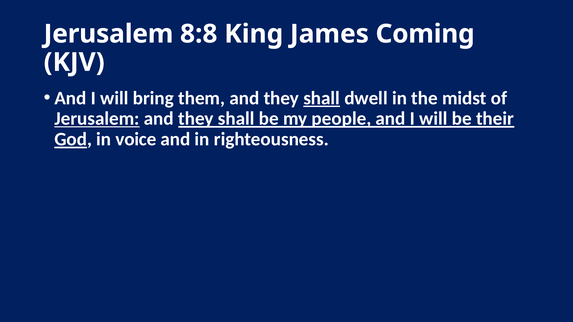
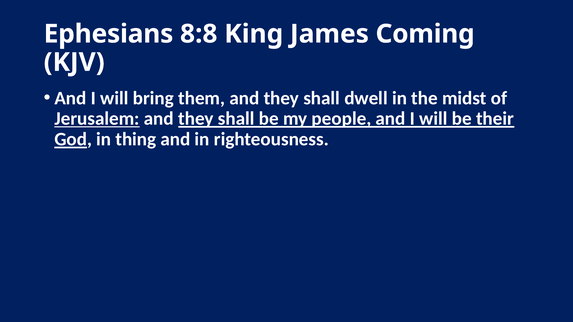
Jerusalem: Jerusalem -> Ephesians (109, 34)
shall underline: present -> none (322, 98)
voice: voice -> thing (136, 139)
